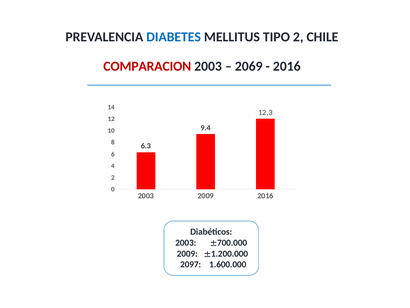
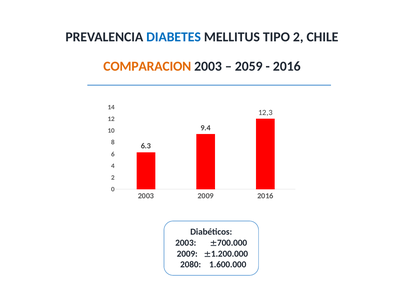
COMPARACION colour: red -> orange (147, 66)
2069: 2069 -> 2059 (249, 66)
2097: 2097 -> 2080 (191, 264)
